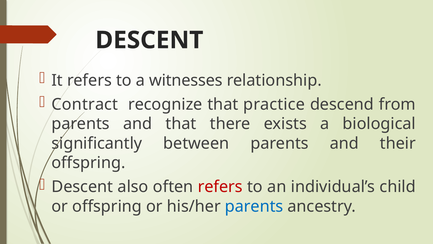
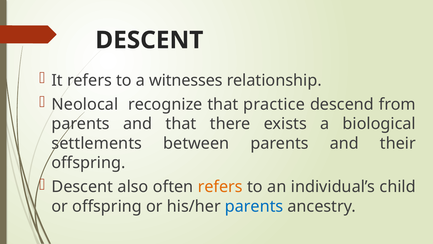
Contract: Contract -> Neolocal (85, 104)
significantly: significantly -> settlements (97, 143)
refers colour: red -> orange (220, 187)
